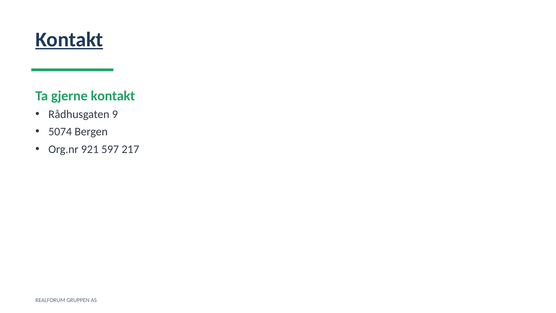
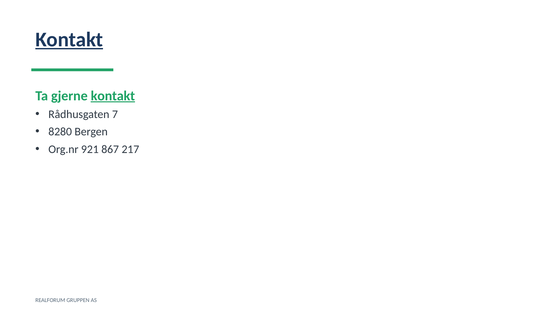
kontakt underline: none -> present (113, 96)
9: 9 -> 7 (115, 114)
5074: 5074 -> 8280 (60, 132)
597: 597 -> 867 (110, 149)
